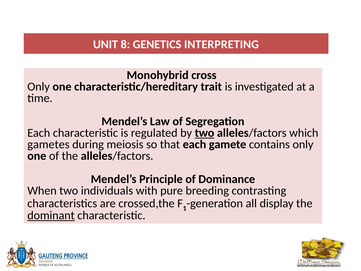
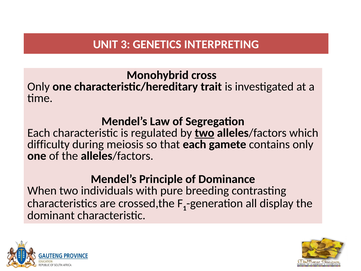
8: 8 -> 3 (125, 44)
gametes: gametes -> difficulty (49, 144)
dominant underline: present -> none (51, 215)
